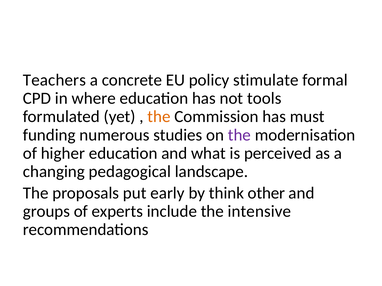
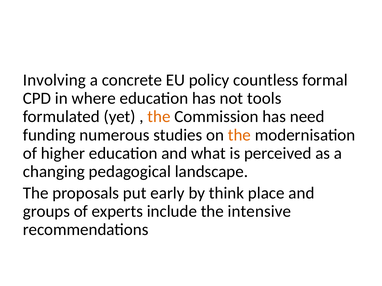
Teachers: Teachers -> Involving (54, 80)
stimulate: stimulate -> countless (266, 80)
must: must -> need (307, 117)
the colour: purple -> orange (239, 135)
other: other -> place (266, 193)
